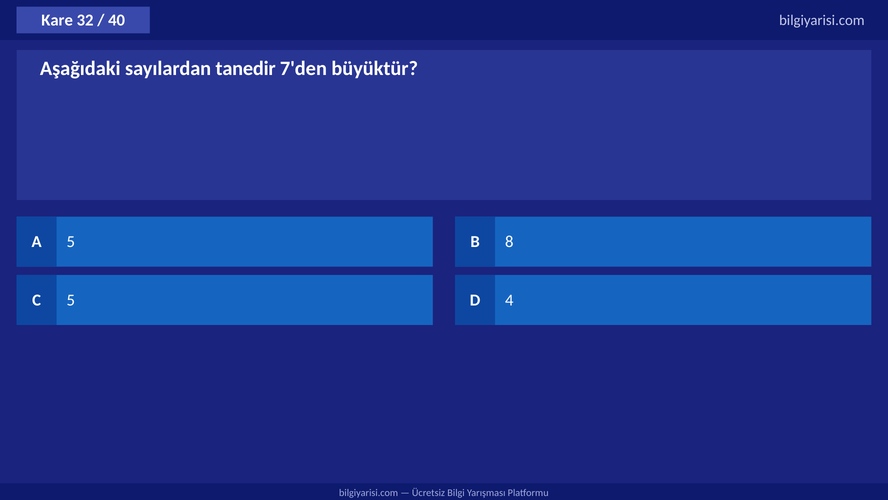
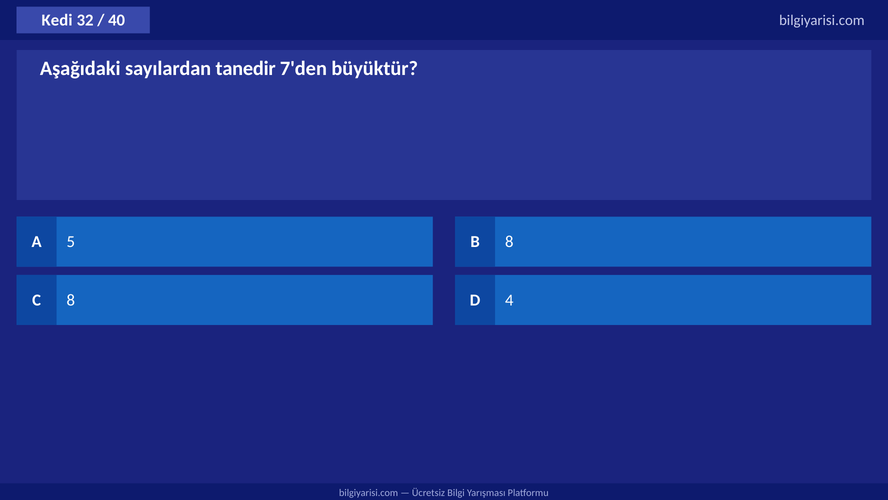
Kare: Kare -> Kedi (57, 20)
C 5: 5 -> 8 (71, 300)
